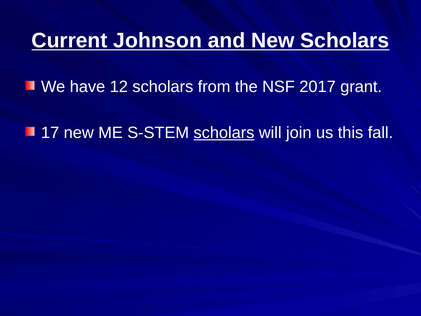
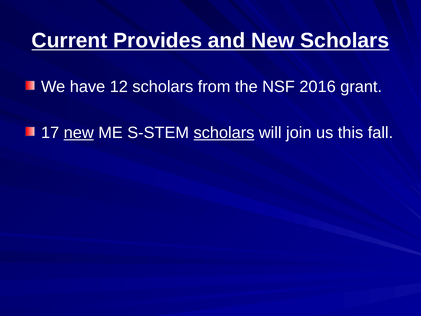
Johnson: Johnson -> Provides (158, 41)
2017: 2017 -> 2016 (318, 87)
new underline: none -> present (79, 133)
